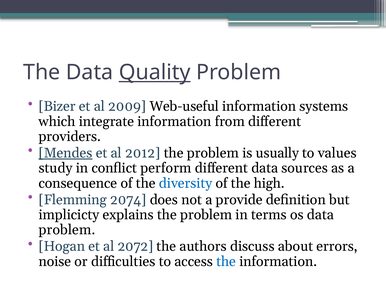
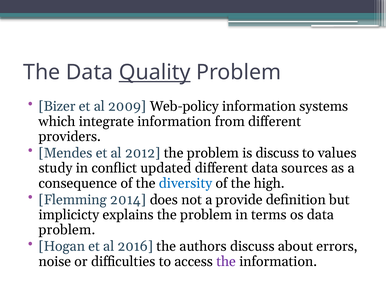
Web-useful: Web-useful -> Web-policy (184, 106)
Mendes underline: present -> none (65, 153)
is usually: usually -> discuss (277, 153)
perform: perform -> updated (166, 168)
2074: 2074 -> 2014 (128, 199)
2072: 2072 -> 2016 (135, 246)
the colour: blue -> purple (226, 261)
